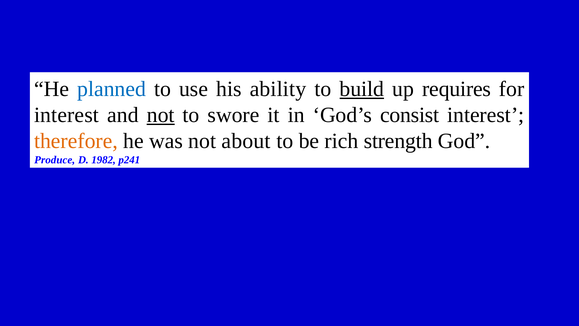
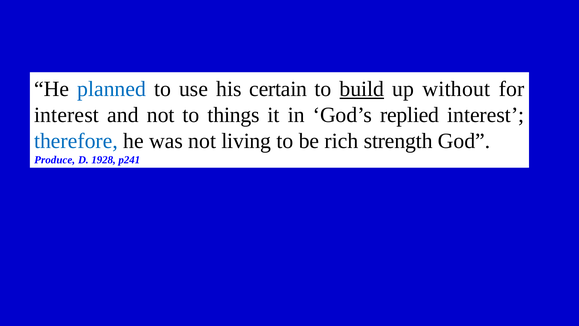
ability: ability -> certain (278, 89)
requires: requires -> without (456, 89)
not underline: present -> none (161, 115)
swore: swore -> things (234, 115)
consist: consist -> replied (410, 115)
therefore colour: orange -> blue (76, 141)
about: about -> living (246, 141)
1982: 1982 -> 1928 (104, 160)
